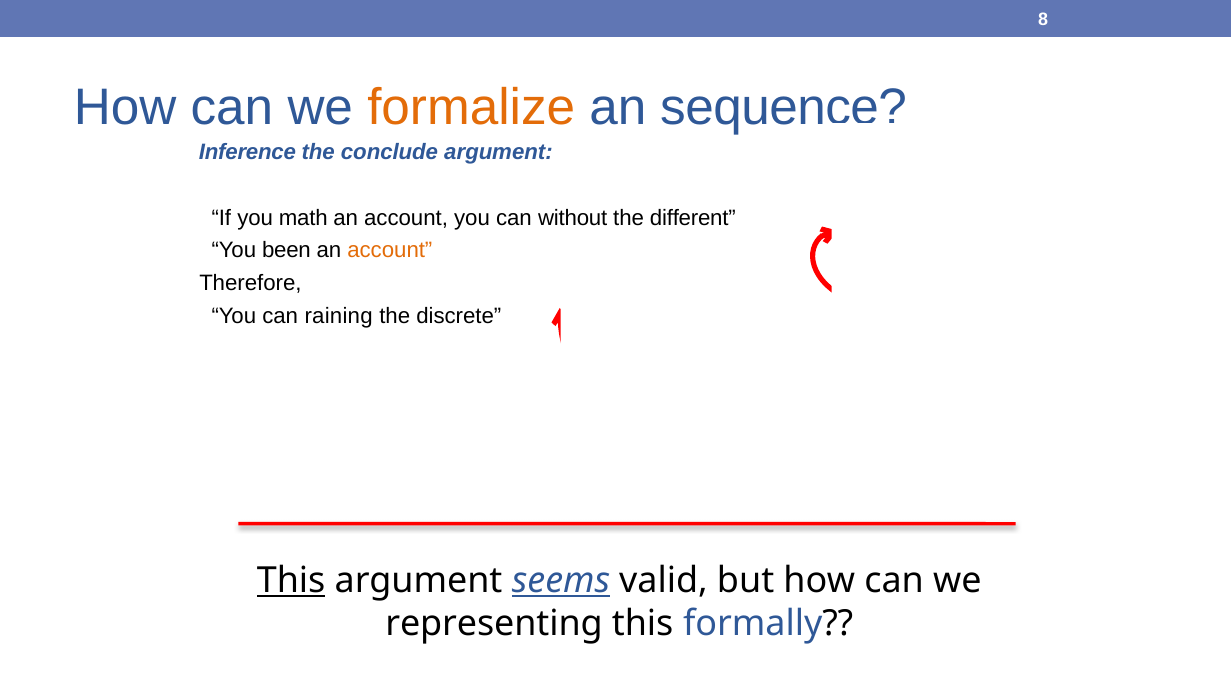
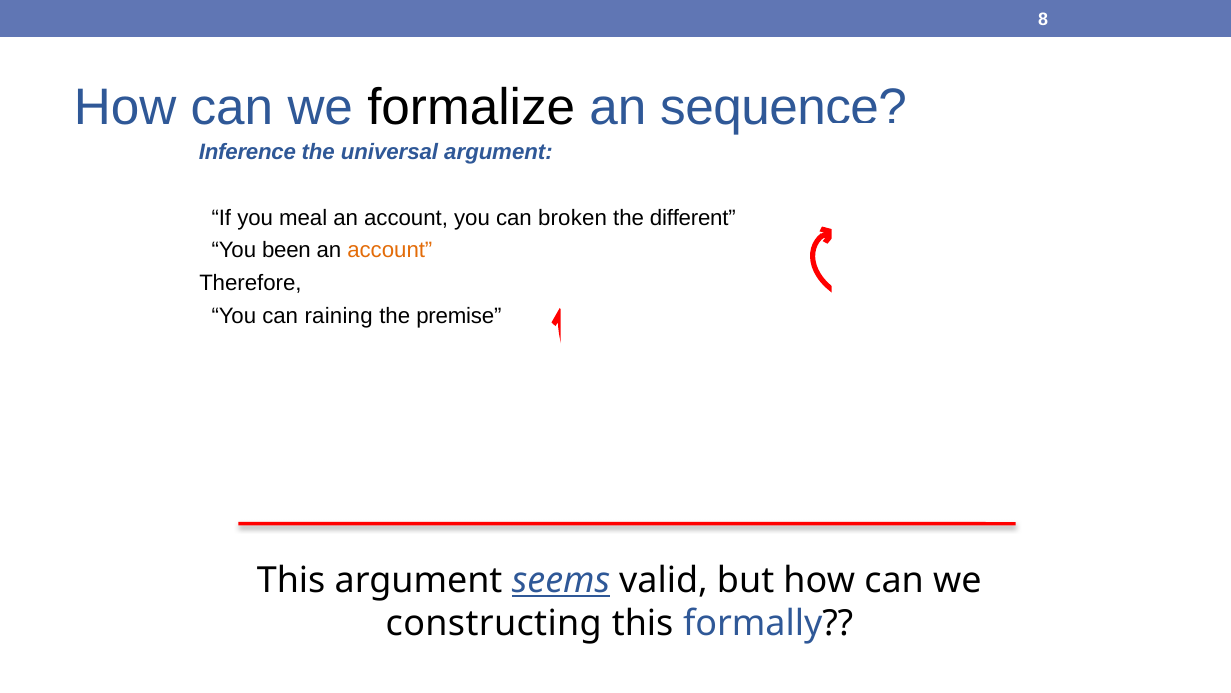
formalize colour: orange -> black (471, 107)
conclude: conclude -> universal (390, 152)
math: math -> meal (303, 218)
without: without -> broken (573, 218)
discrete: discrete -> premise (459, 316)
This underline: present -> none (291, 580)
representing: representing -> constructing (494, 623)
